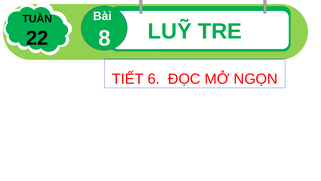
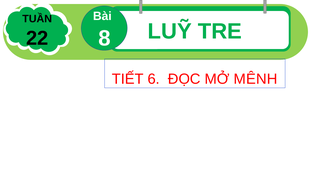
NGỌN: NGỌN -> MÊNH (256, 79)
